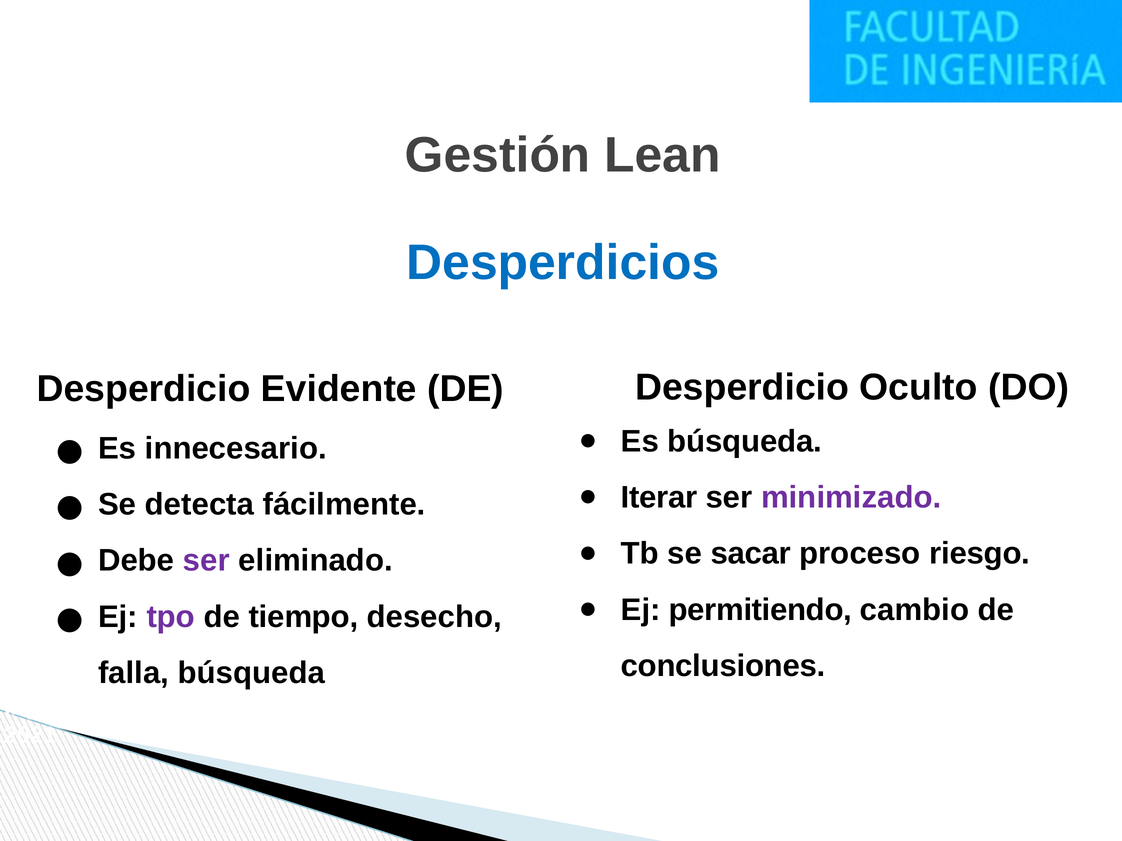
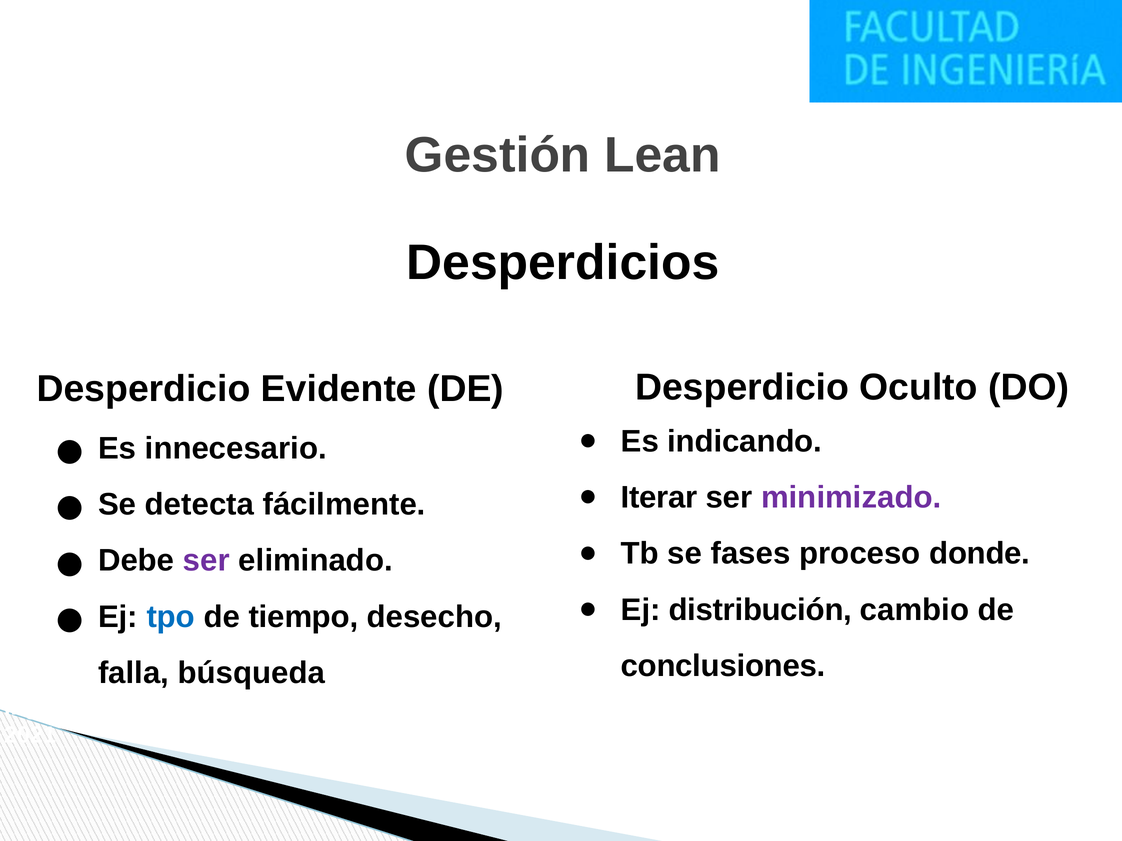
Desperdicios colour: blue -> black (563, 263)
Es búsqueda: búsqueda -> indicando (745, 442)
sacar: sacar -> fases (751, 554)
riesgo: riesgo -> donde (980, 554)
permitiendo: permitiendo -> distribución (760, 610)
tpo colour: purple -> blue (171, 617)
